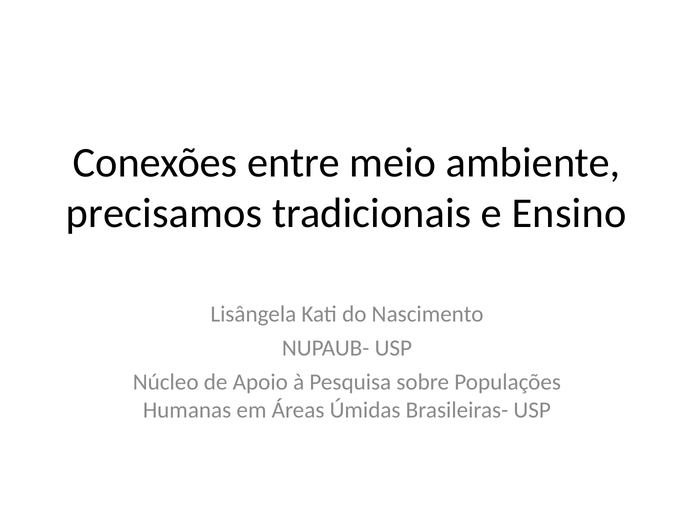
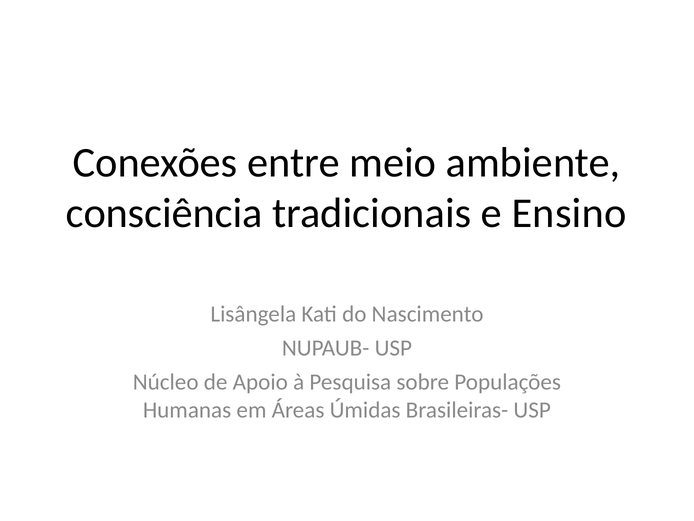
precisamos: precisamos -> consciência (164, 213)
